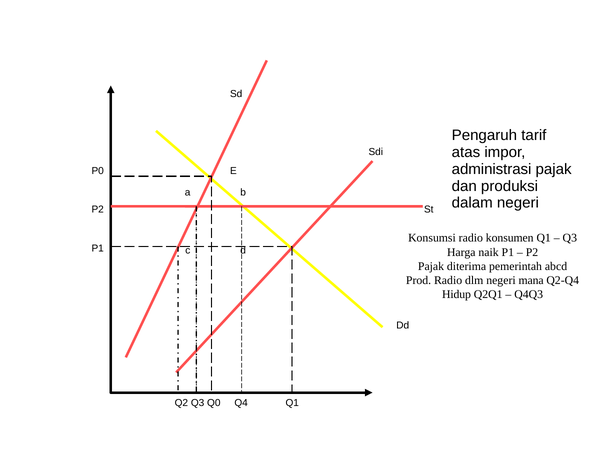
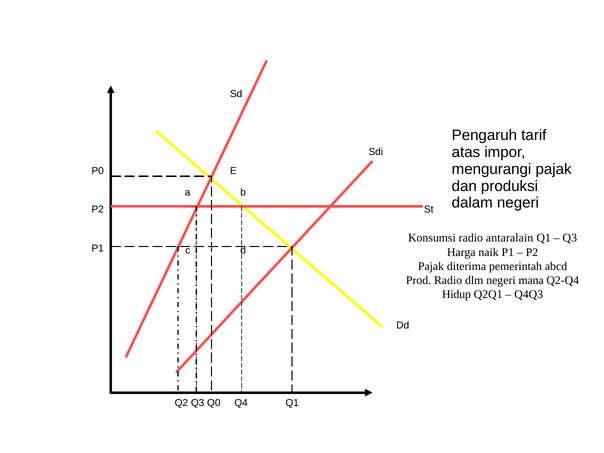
administrasi: administrasi -> mengurangi (492, 169)
konsumen: konsumen -> antaralain (510, 238)
